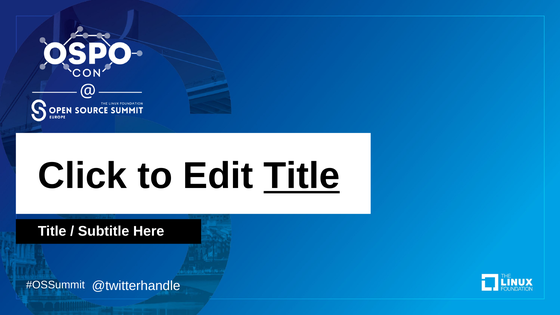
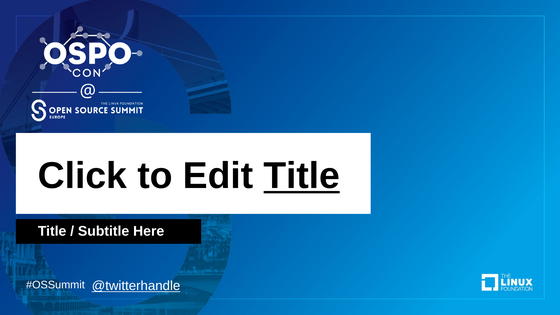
@twitterhandle underline: none -> present (136, 286)
